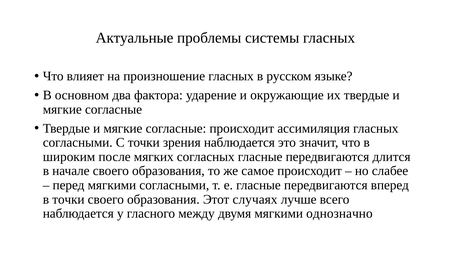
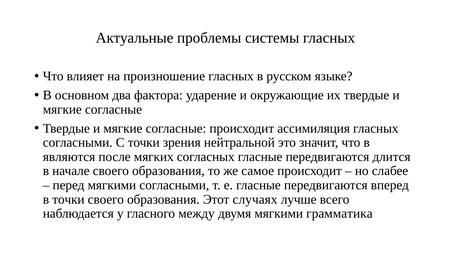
зрения наблюдается: наблюдается -> нейтральной (239, 142)
широким: широким -> являются (69, 157)
однозначно: однозначно -> грамматика (339, 213)
